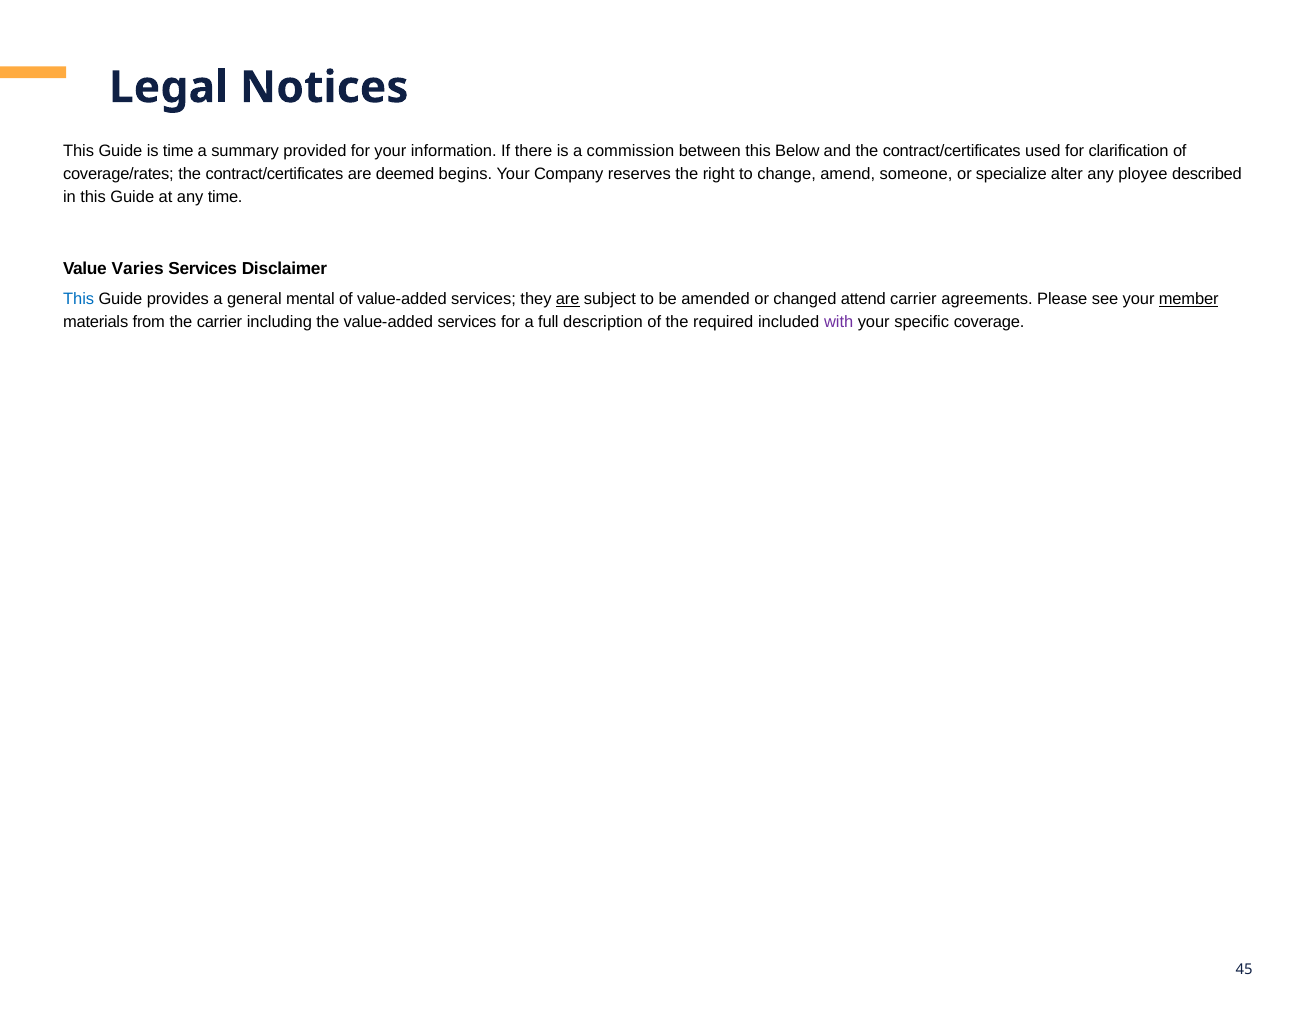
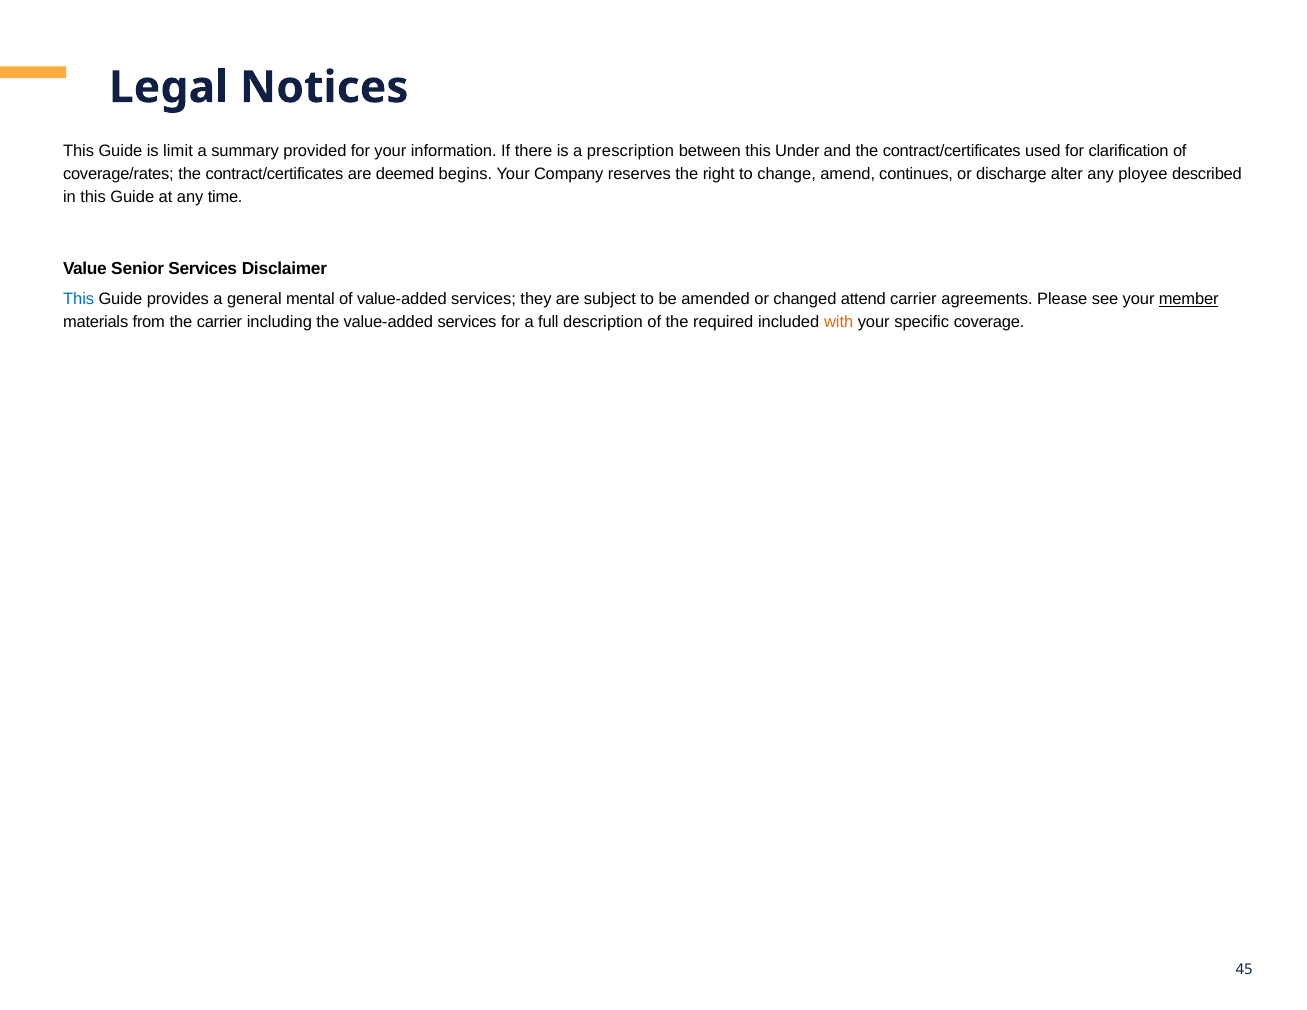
is time: time -> limit (178, 151)
commission: commission -> prescription (630, 151)
Below: Below -> Under (797, 151)
someone: someone -> continues (916, 174)
specialize: specialize -> discharge (1011, 174)
Varies: Varies -> Senior (138, 268)
are underline: present -> none (568, 299)
with colour: purple -> orange (839, 322)
